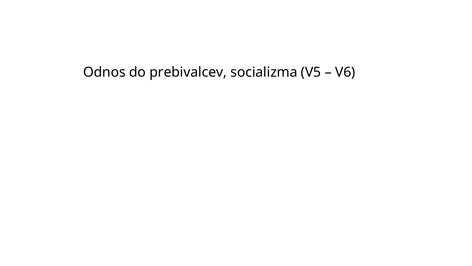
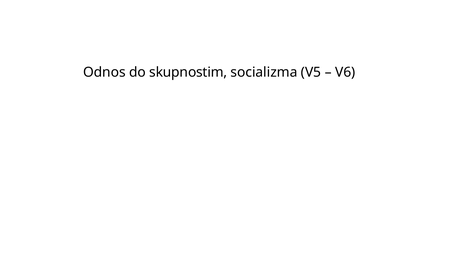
prebivalcev: prebivalcev -> skupnostim (188, 72)
